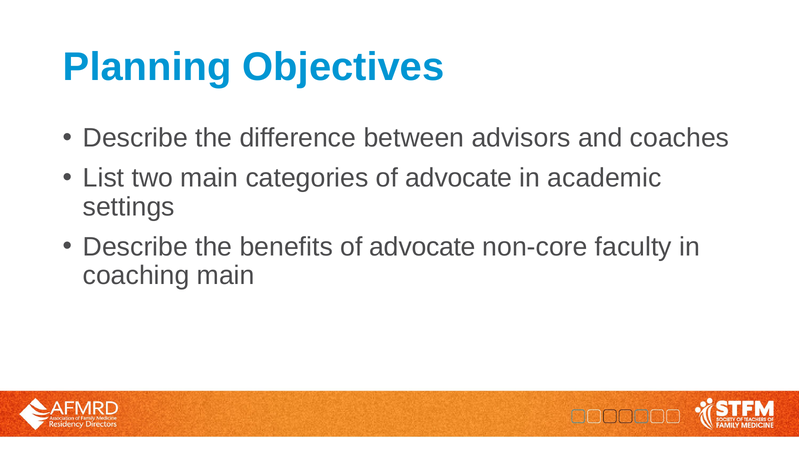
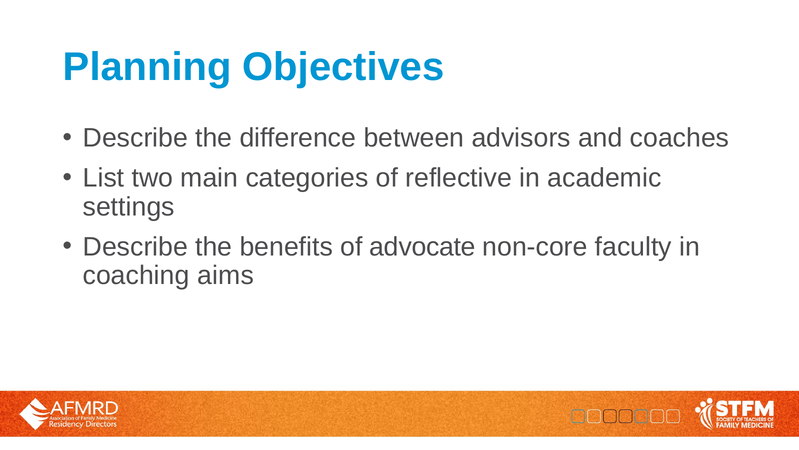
categories of advocate: advocate -> reflective (459, 178)
coaching main: main -> aims (226, 275)
